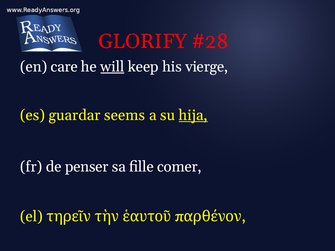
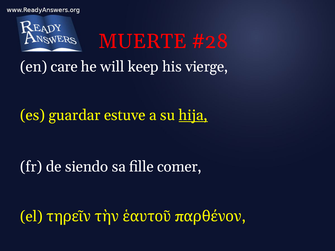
GLORIFY: GLORIFY -> MUERTE (143, 41)
will underline: present -> none (112, 67)
seems: seems -> estuve (125, 115)
penser: penser -> siendo (87, 167)
